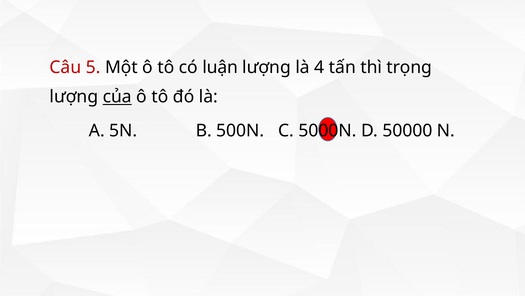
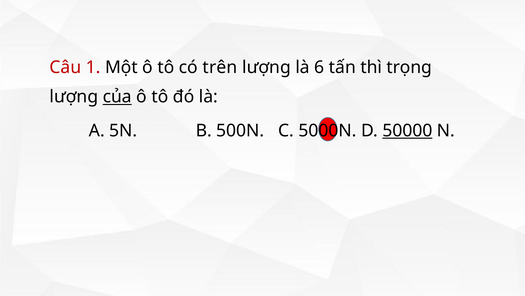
5: 5 -> 1 (93, 67)
luận: luận -> trên (220, 67)
4: 4 -> 6 (319, 67)
50000 underline: none -> present (407, 130)
